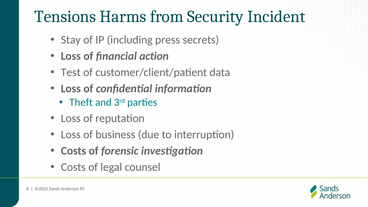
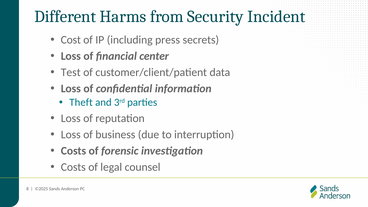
Tensions: Tensions -> Different (65, 17)
Stay: Stay -> Cost (71, 40)
action: action -> center (154, 56)
